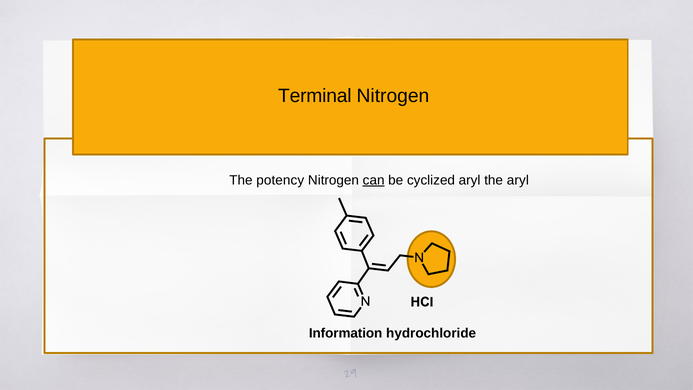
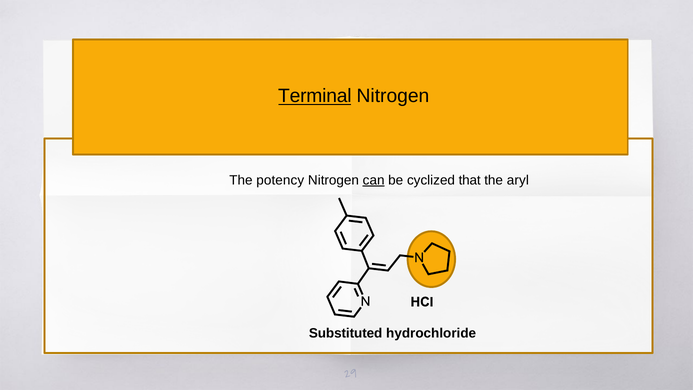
Terminal underline: none -> present (315, 96)
cyclized aryl: aryl -> that (470, 180)
Information: Information -> Substituted (346, 333)
